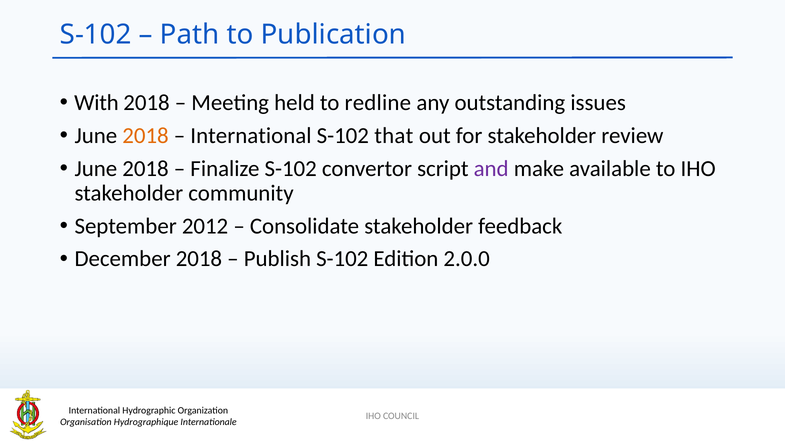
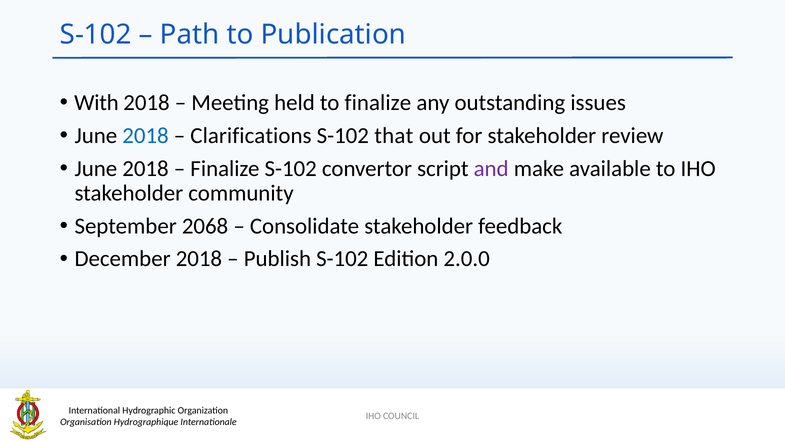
to redline: redline -> finalize (378, 103)
2018 colour: orange -> blue (145, 136)
International: International -> Clarifications (251, 136)
2012: 2012 -> 2068 (205, 226)
